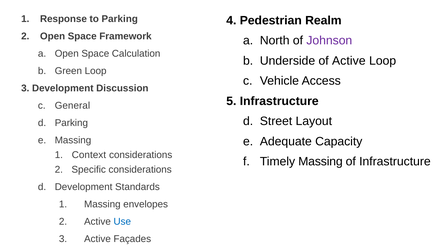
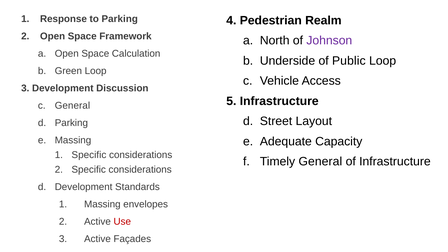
of Active: Active -> Public (349, 61)
1 Context: Context -> Specific (89, 155)
Timely Massing: Massing -> General (320, 161)
Use colour: blue -> red (122, 222)
